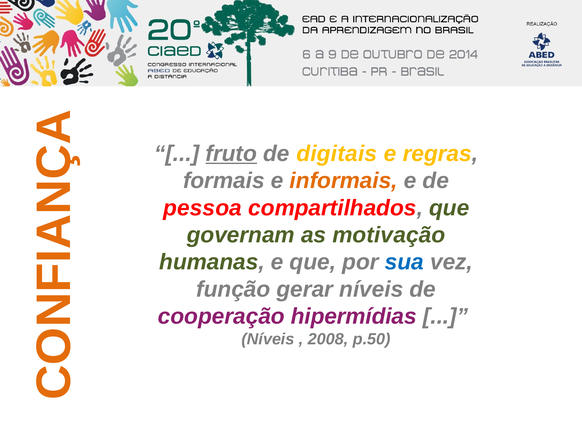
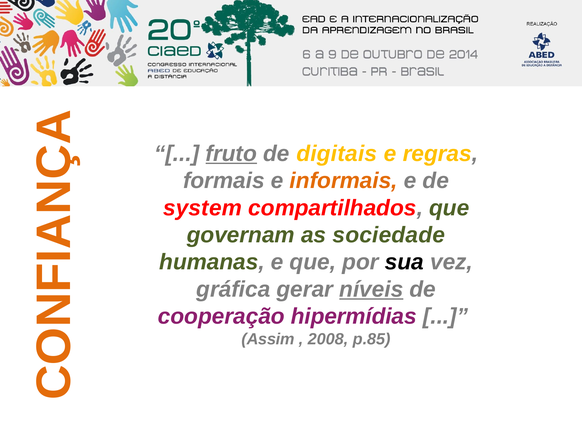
pessoa: pessoa -> system (202, 208)
motivação: motivação -> sociedade (389, 235)
sua colour: blue -> black (404, 262)
função: função -> gráfica (233, 290)
níveis underline: none -> present (371, 290)
Níveis: Níveis -> Assim (268, 340)
p.50: p.50 -> p.85 (372, 340)
